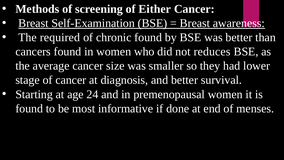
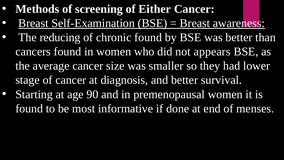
required: required -> reducing (60, 37)
reduces: reduces -> appears (212, 52)
24: 24 -> 90 (92, 94)
